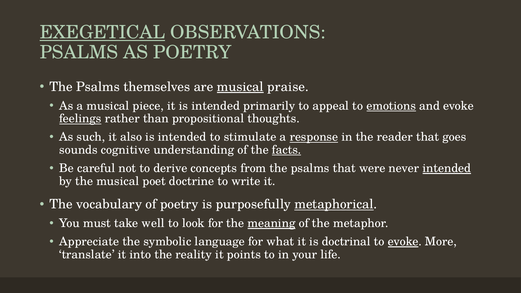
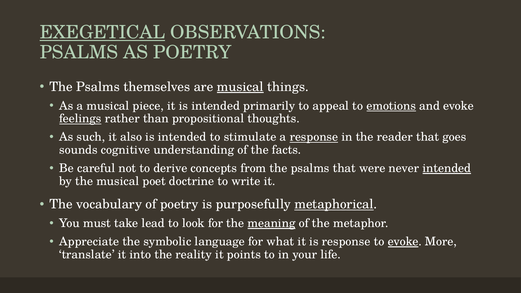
praise: praise -> things (288, 87)
facts underline: present -> none (287, 150)
well: well -> lead (153, 223)
is doctrinal: doctrinal -> response (346, 242)
